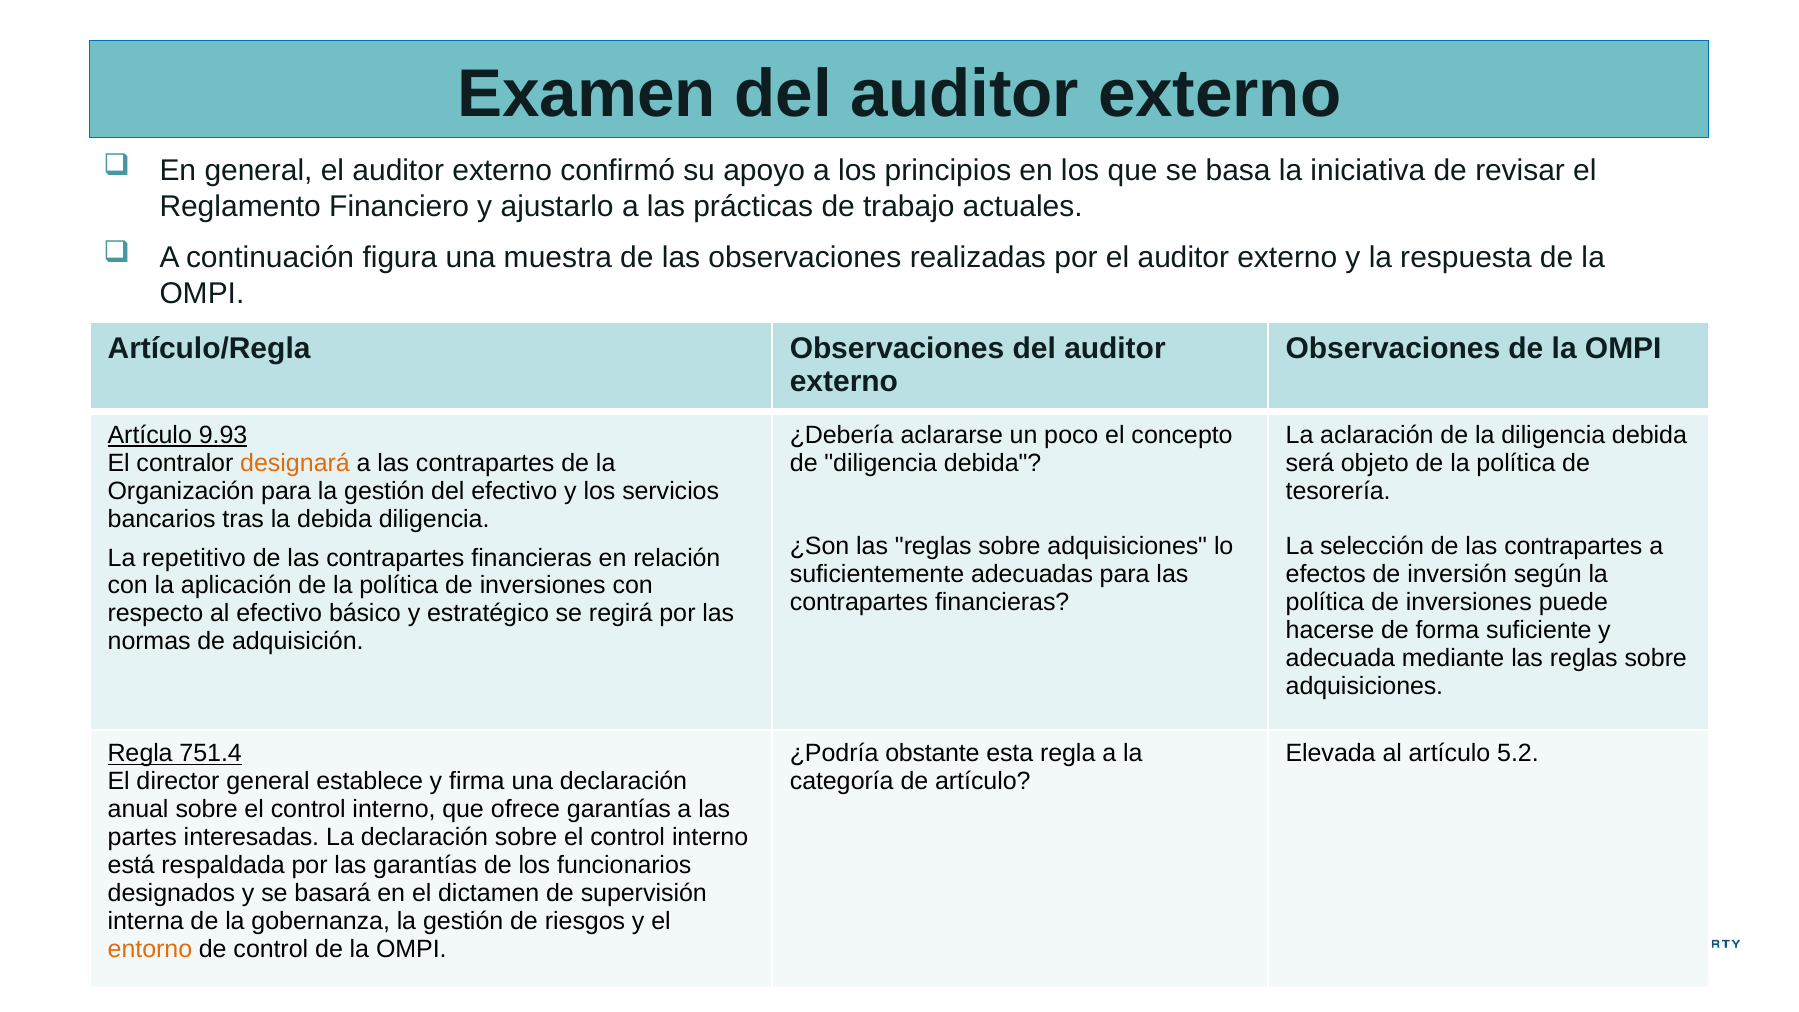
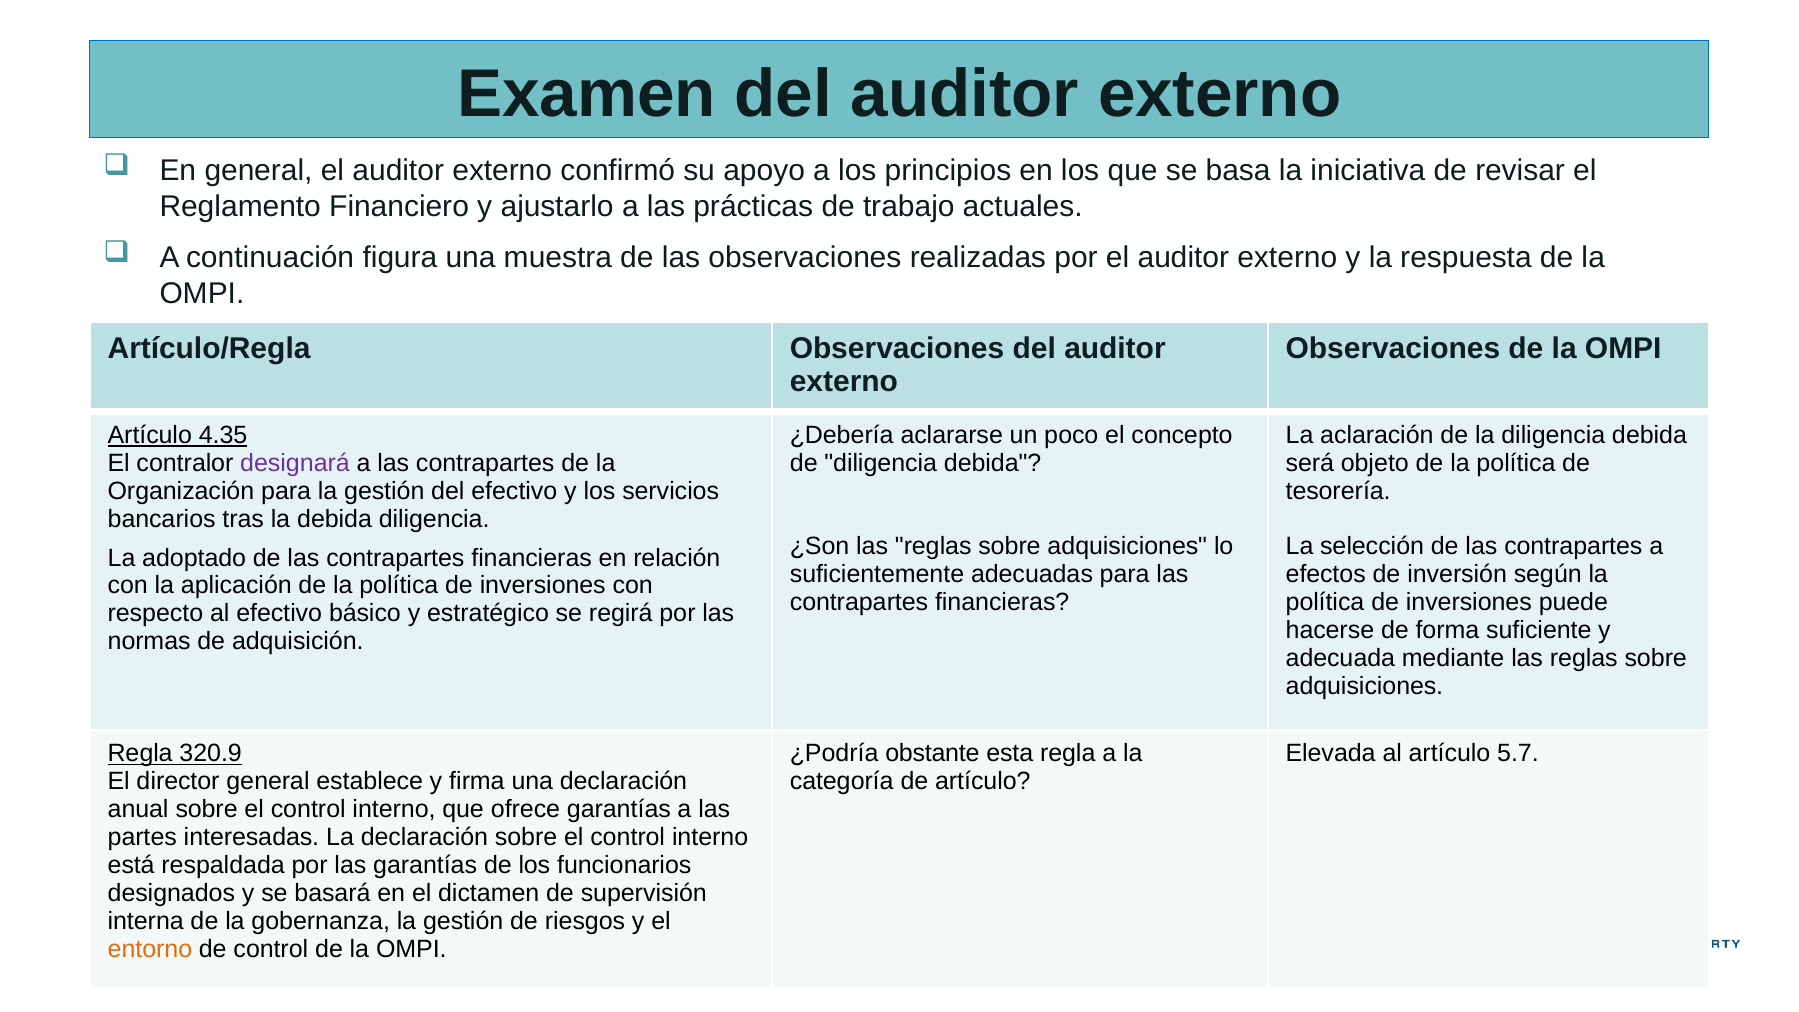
9.93: 9.93 -> 4.35 (223, 435)
designará colour: orange -> purple (295, 463)
repetitivo: repetitivo -> adoptado (194, 558)
751.4: 751.4 -> 320.9 (211, 753)
5.2: 5.2 -> 5.7 (1518, 753)
